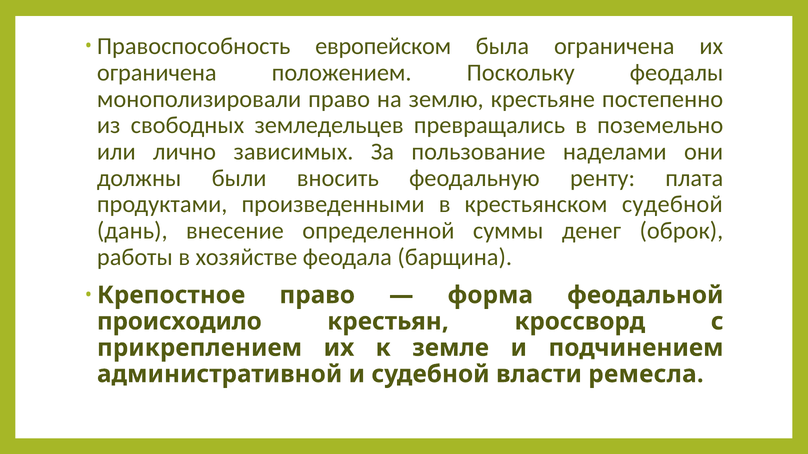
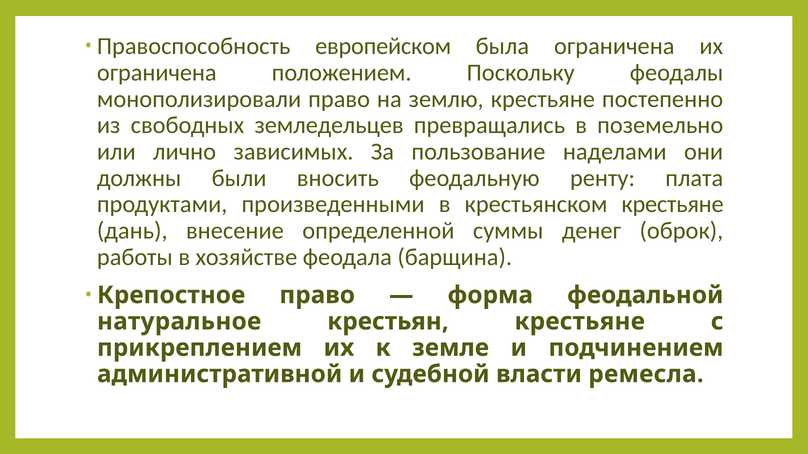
крестьянском судебной: судебной -> крестьяне (673, 205)
происходило: происходило -> натуральное (179, 322)
крестьян кроссворд: кроссворд -> крестьяне (580, 322)
